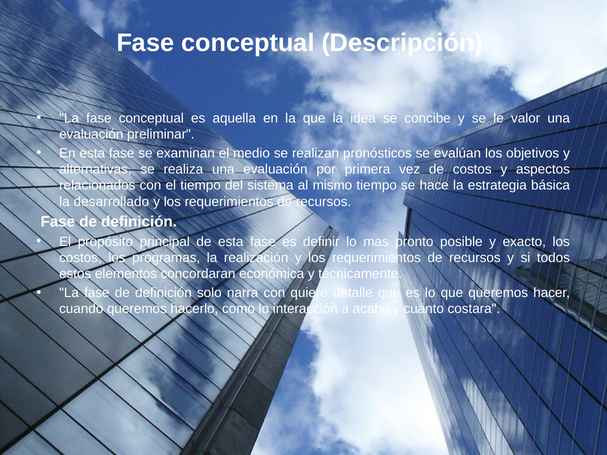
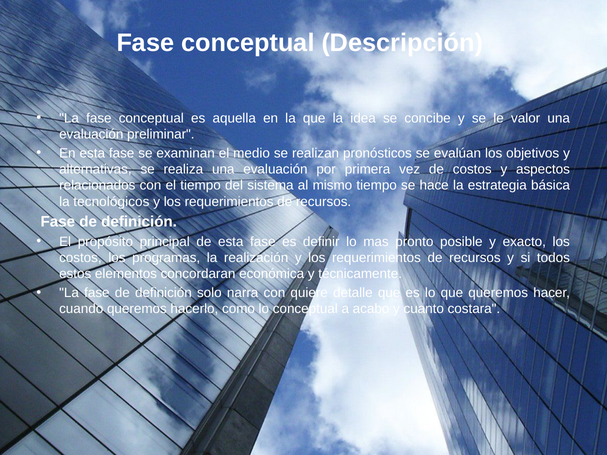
desarrollado: desarrollado -> tecnológicos (111, 202)
lo interacción: interacción -> conceptual (305, 309)
